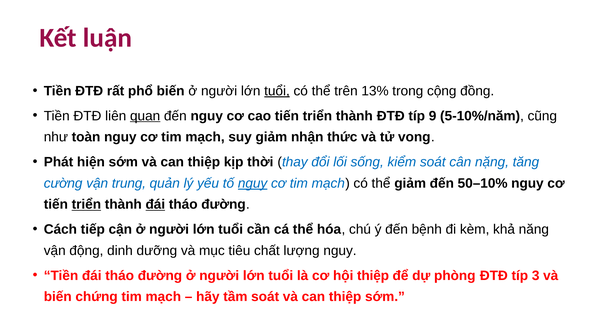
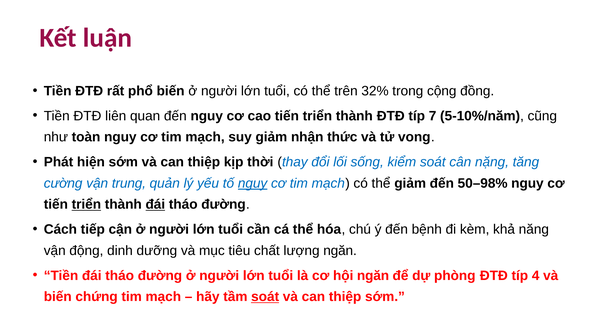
tuổi underline: present -> none (277, 91)
13%: 13% -> 32% (375, 91)
quan underline: present -> none (145, 116)
9: 9 -> 7 (433, 116)
50–10%: 50–10% -> 50–98% (483, 183)
lượng nguy: nguy -> ngăn (340, 251)
hội thiệp: thiệp -> ngăn (373, 276)
3: 3 -> 4 (536, 276)
soát underline: none -> present (265, 297)
